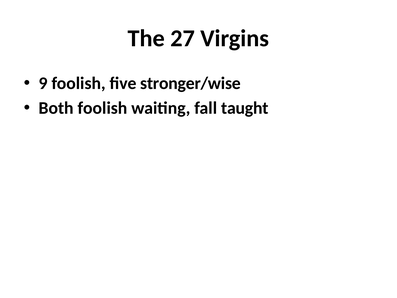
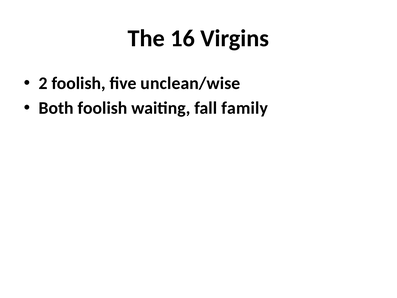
27: 27 -> 16 (183, 38)
9: 9 -> 2 (43, 83)
stronger/wise: stronger/wise -> unclean/wise (190, 83)
taught: taught -> family (245, 108)
